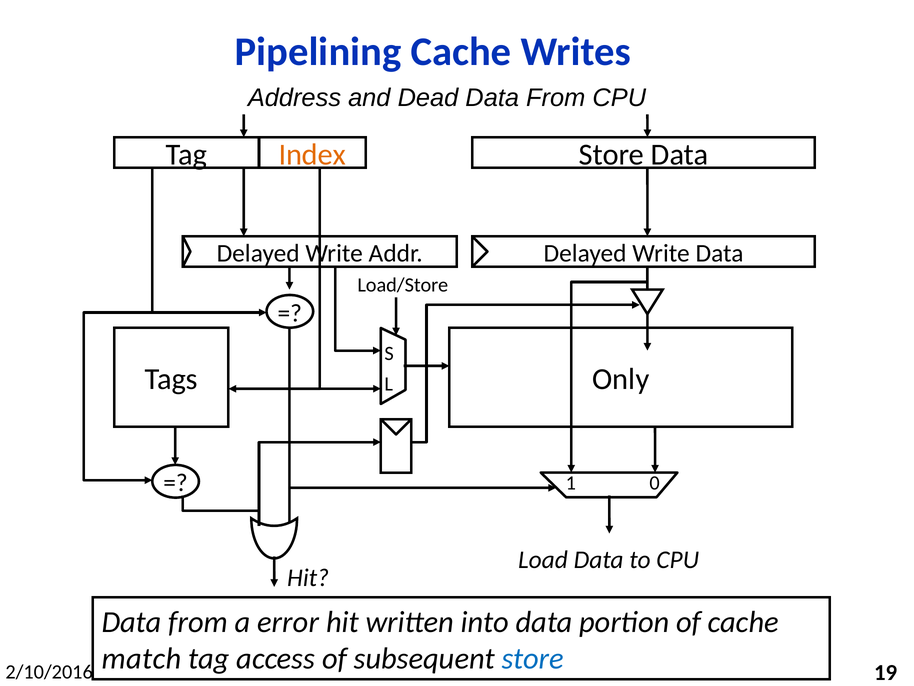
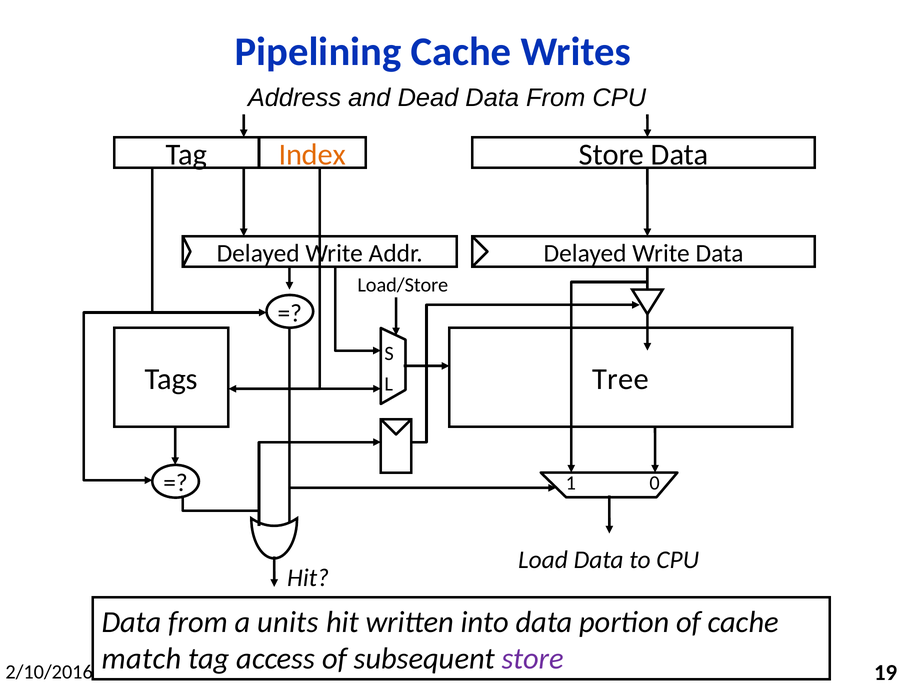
Only: Only -> Tree (621, 379)
error: error -> units (288, 622)
store colour: blue -> purple (533, 658)
